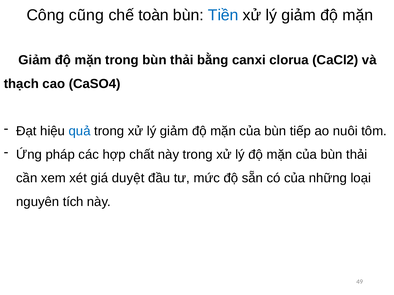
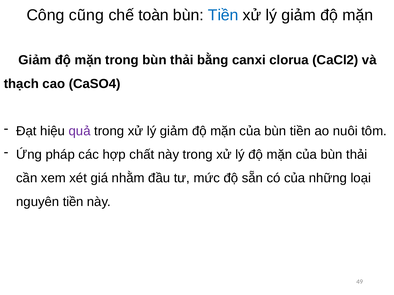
quả colour: blue -> purple (80, 131)
của bùn tiếp: tiếp -> tiền (300, 131)
duyệt: duyệt -> nhằm (128, 178)
nguyên tích: tích -> tiền (73, 202)
